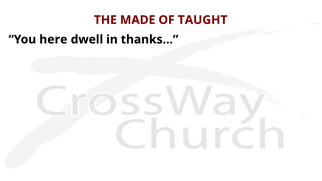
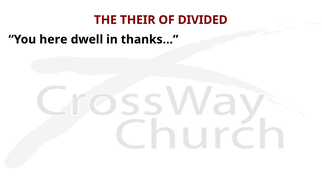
MADE: MADE -> THEIR (138, 20)
TAUGHT: TAUGHT -> DIVIDED (203, 20)
